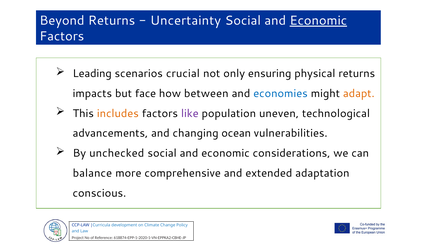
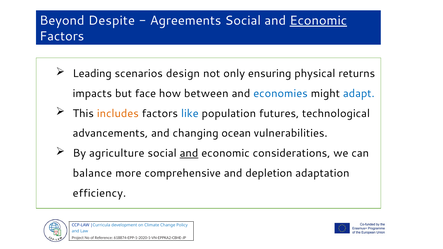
Beyond Returns: Returns -> Despite (112, 21)
Uncertainty: Uncertainty -> Agreements (186, 21)
crucial: crucial -> design (183, 74)
adapt colour: orange -> blue (359, 94)
like colour: purple -> blue (190, 113)
uneven: uneven -> futures (279, 113)
unchecked: unchecked -> agriculture (117, 153)
and underline: none -> present (189, 153)
extended: extended -> depletion (269, 173)
conscious: conscious -> efficiency (99, 193)
